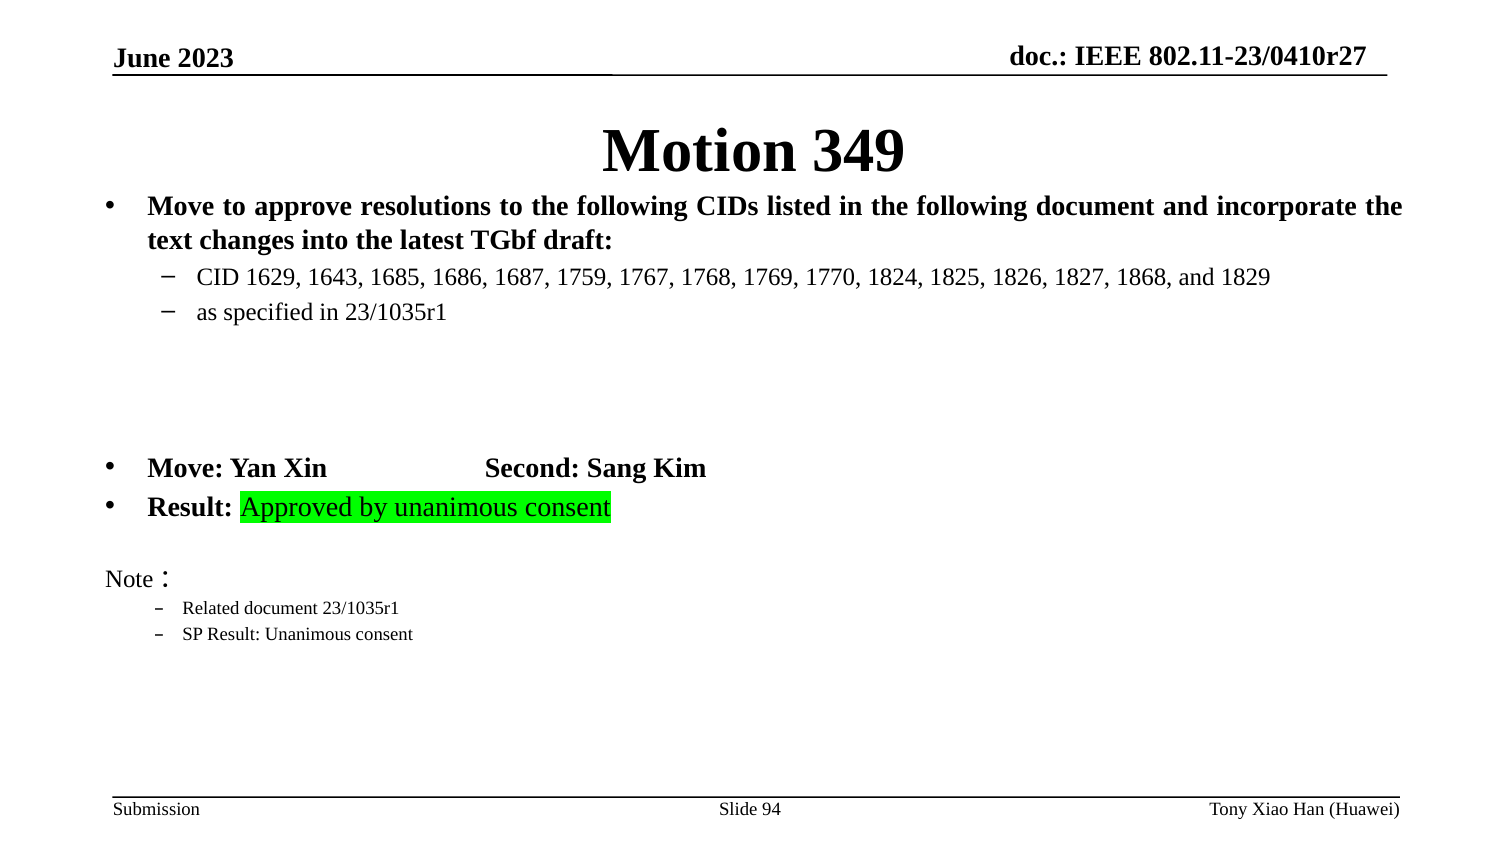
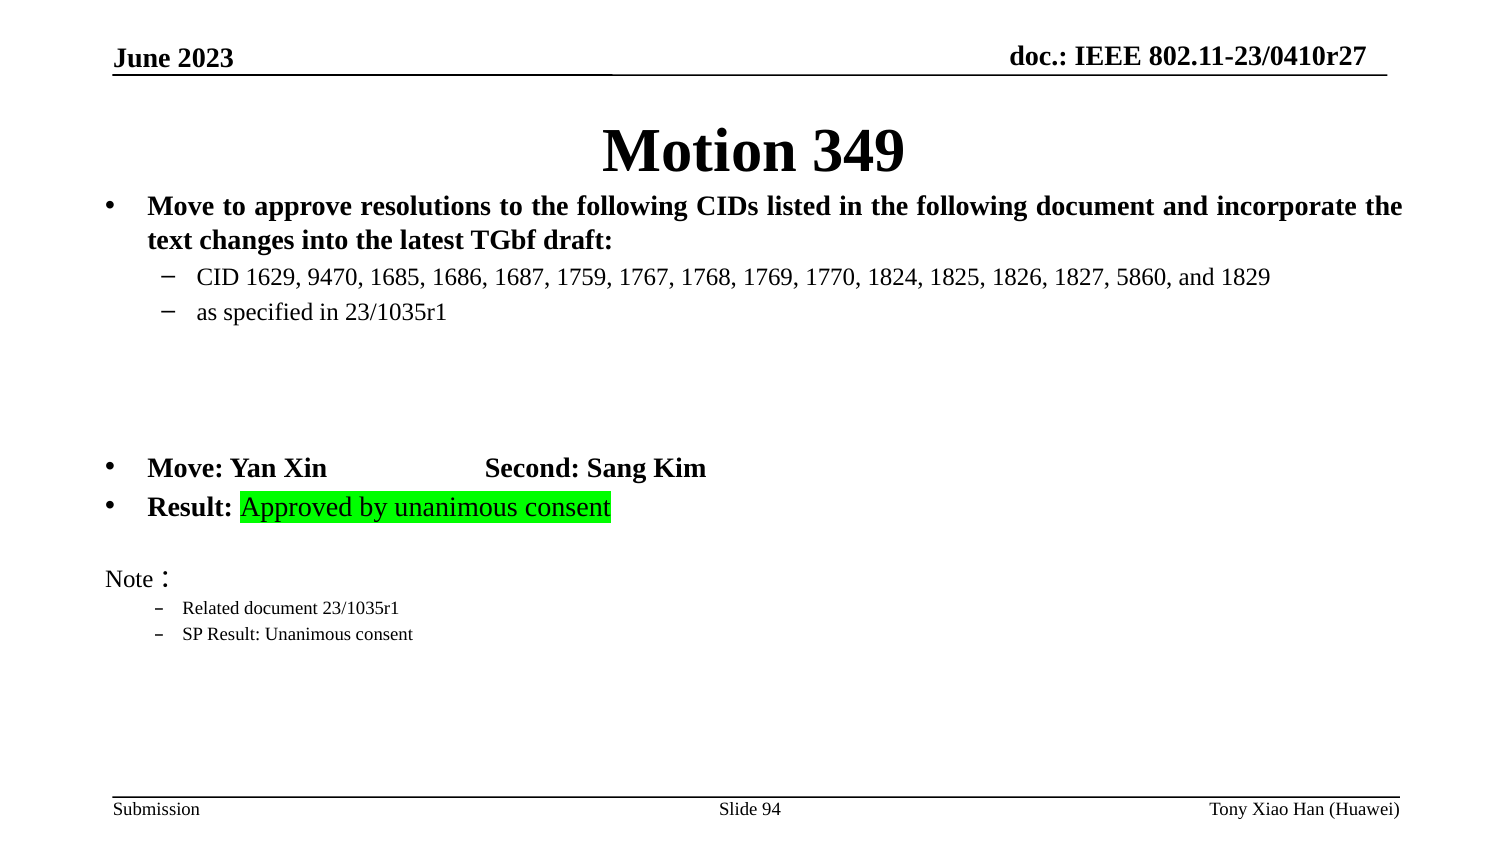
1643: 1643 -> 9470 (336, 277)
1868: 1868 -> 5860 (1144, 277)
